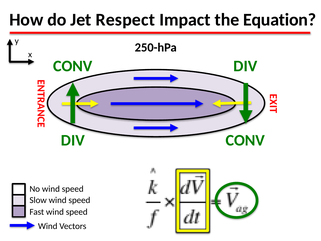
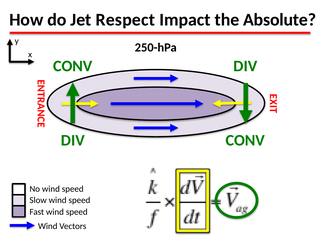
Equation: Equation -> Absolute (280, 20)
